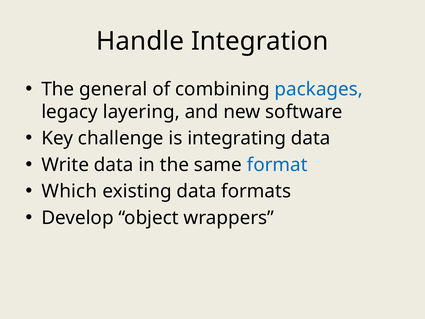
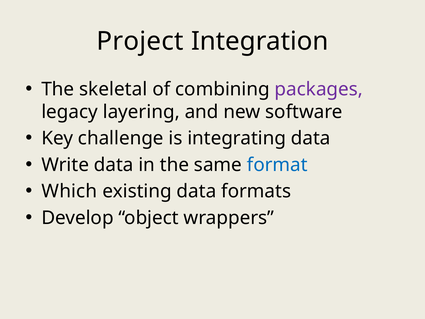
Handle: Handle -> Project (140, 41)
general: general -> skeletal (113, 89)
packages colour: blue -> purple (319, 89)
